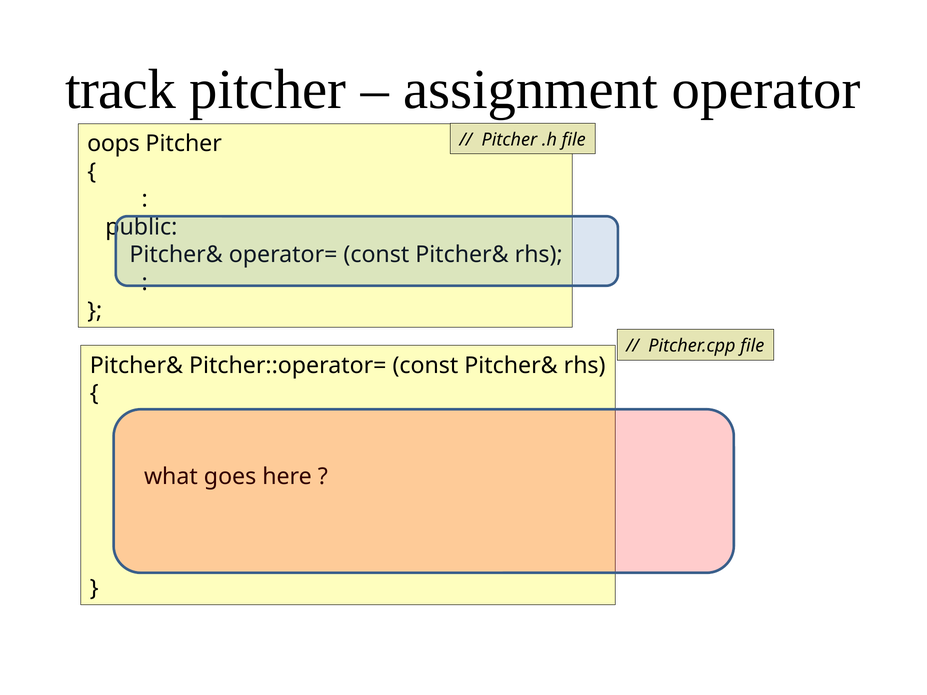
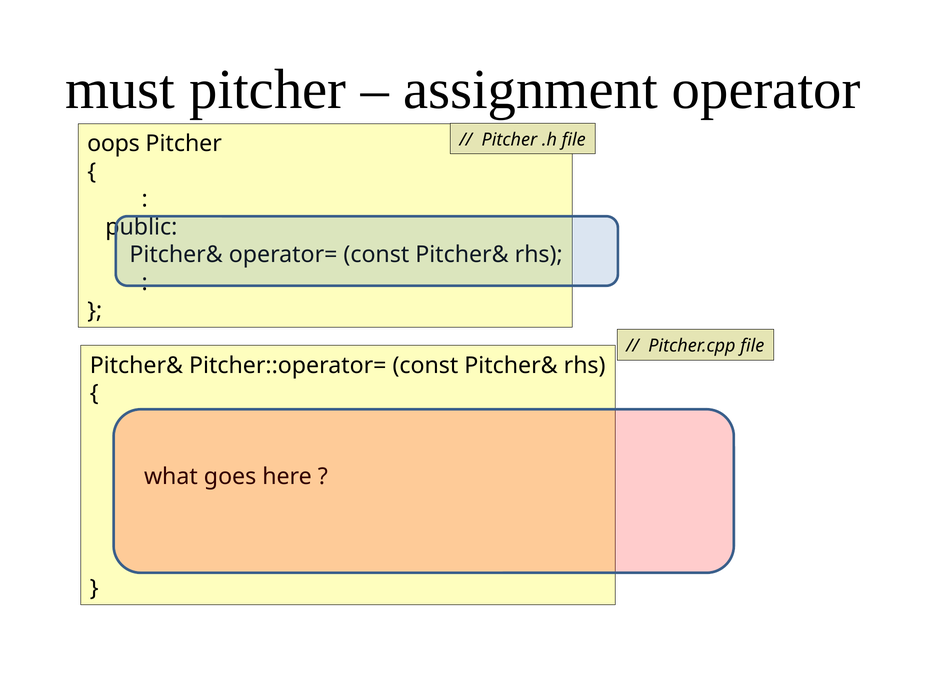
track: track -> must (120, 90)
